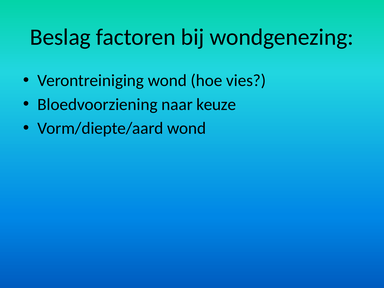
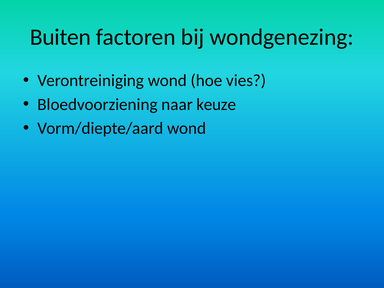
Beslag: Beslag -> Buiten (60, 37)
